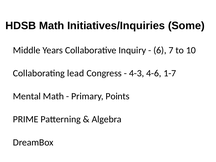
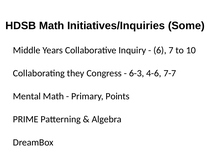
lead: lead -> they (76, 73)
4-3: 4-3 -> 6-3 (137, 73)
1-7: 1-7 -> 7-7 (170, 73)
